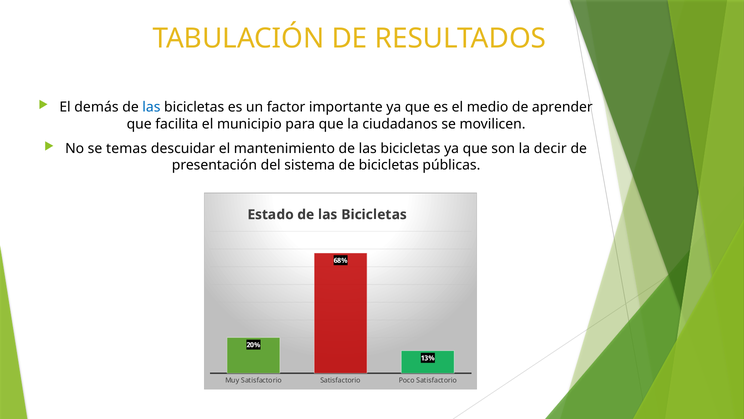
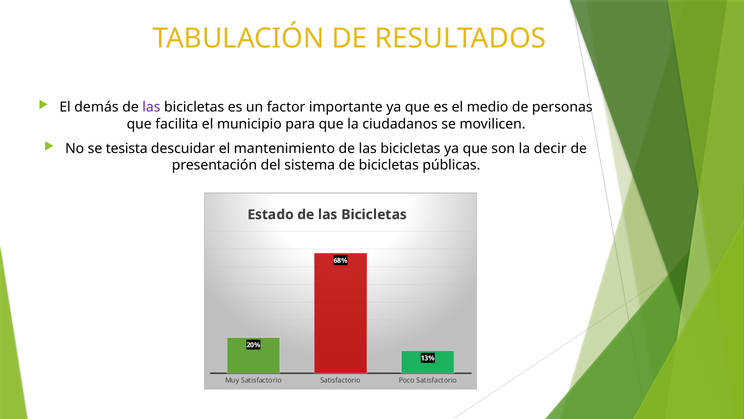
las colour: blue -> purple (151, 107)
aprender: aprender -> personas (562, 107)
temas: temas -> tesista (127, 148)
